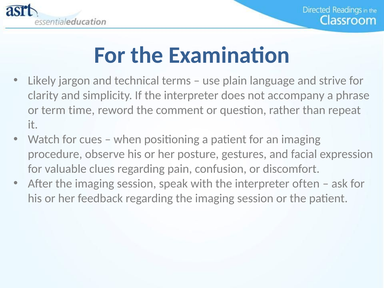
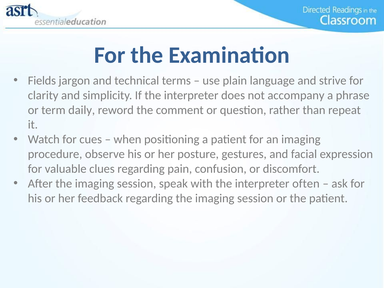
Likely: Likely -> Fields (42, 81)
time: time -> daily (82, 110)
